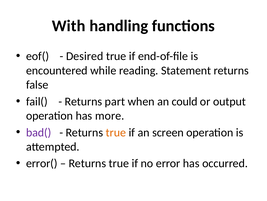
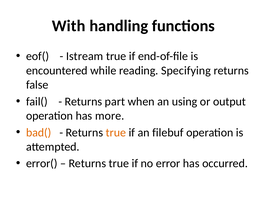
Desired: Desired -> Istream (85, 56)
Statement: Statement -> Specifying (186, 70)
could: could -> using (185, 101)
bad( colour: purple -> orange (39, 132)
screen: screen -> filebuf (168, 132)
